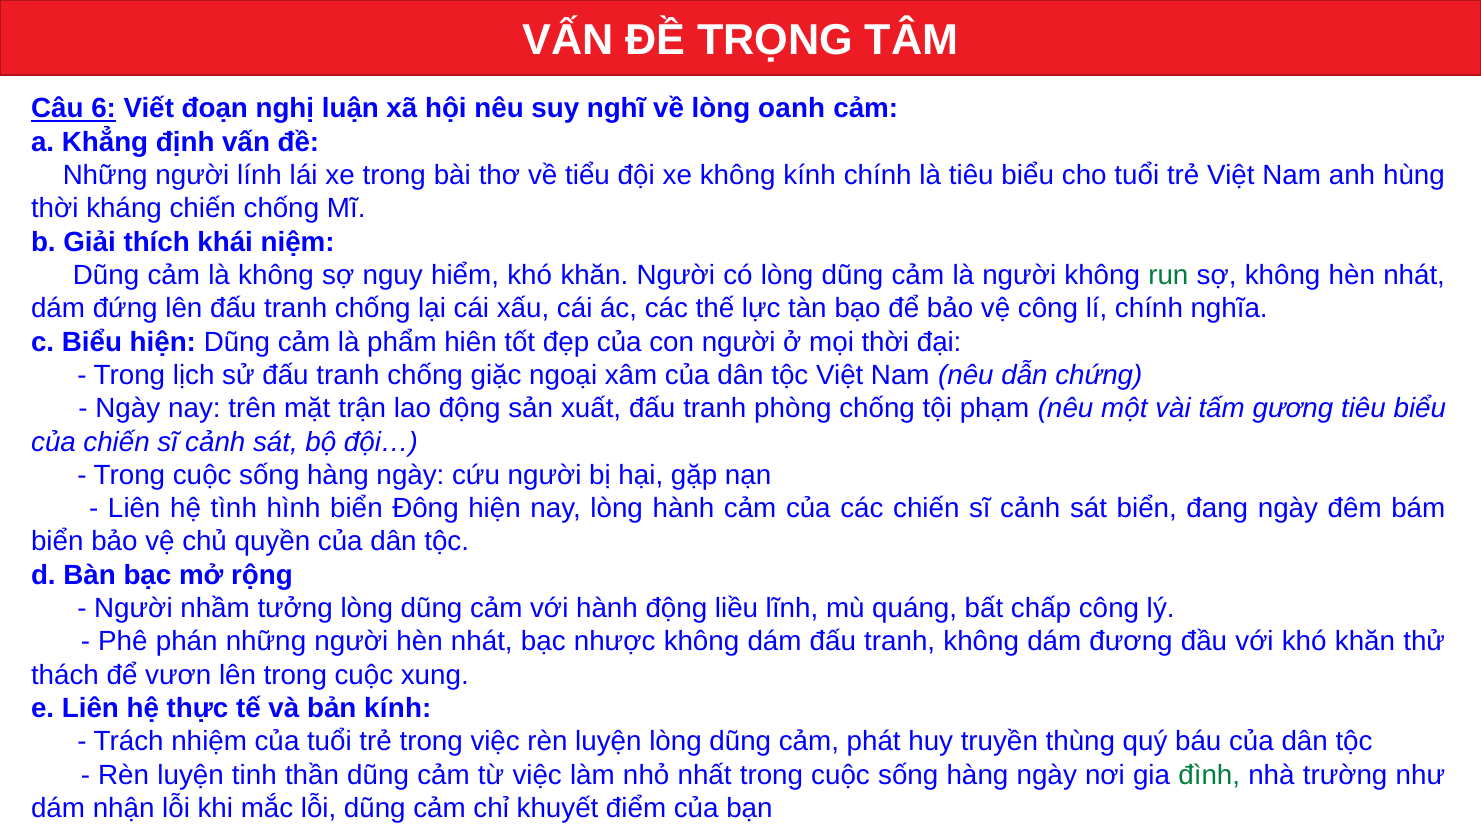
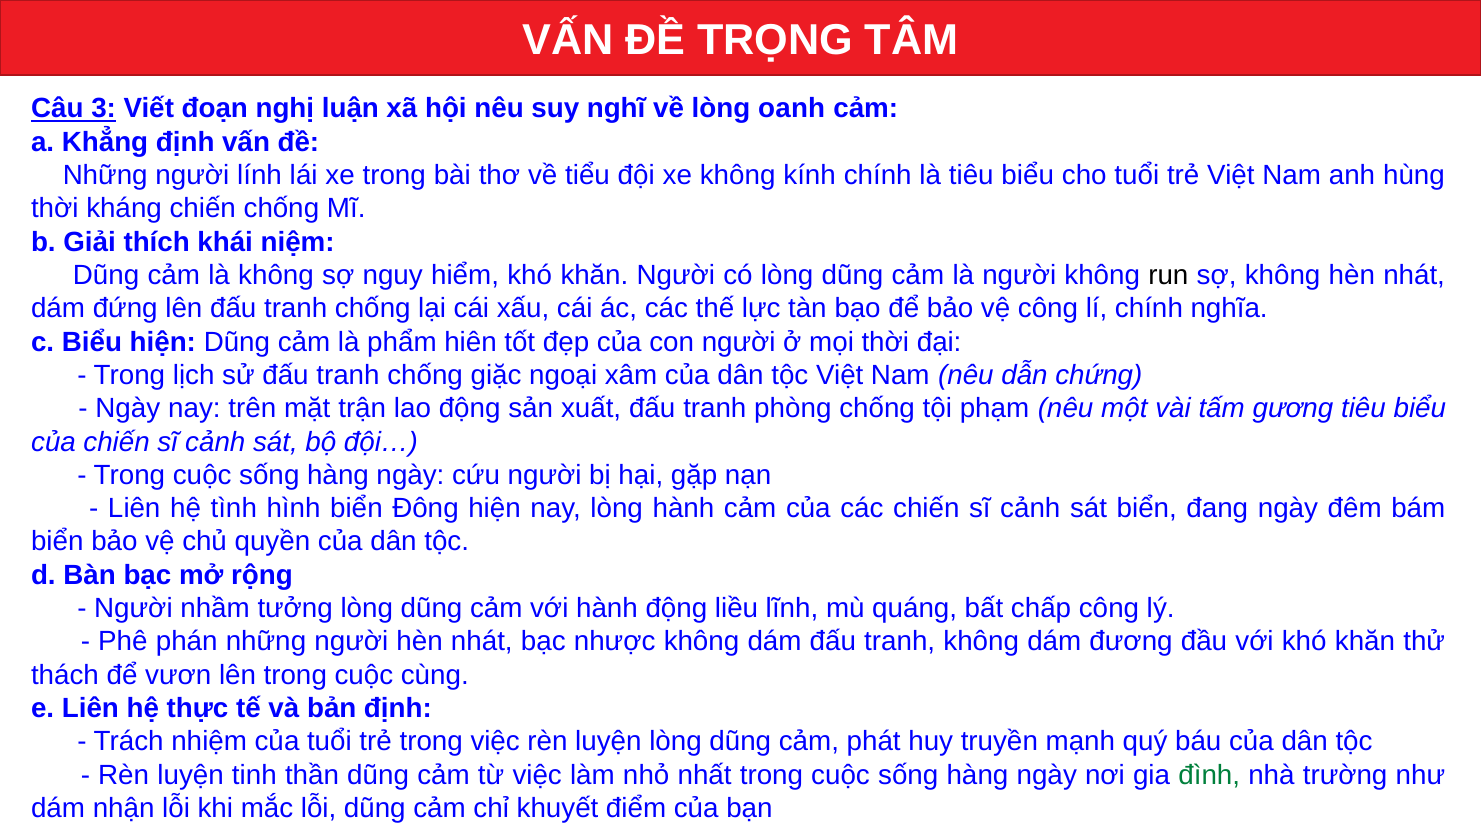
6: 6 -> 3 (104, 109)
run colour: green -> black (1168, 275)
xung: xung -> cùng (435, 675)
bản kính: kính -> định (398, 708)
thùng: thùng -> mạnh (1080, 742)
